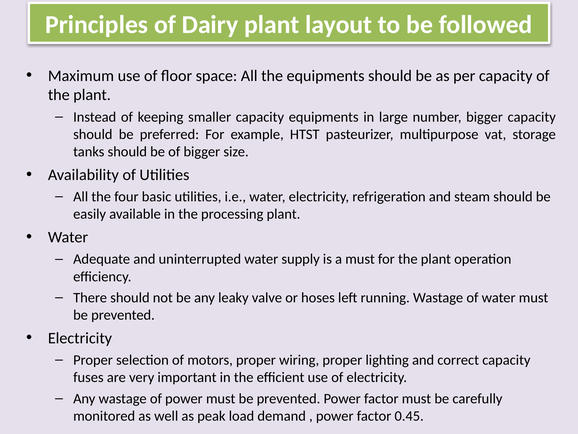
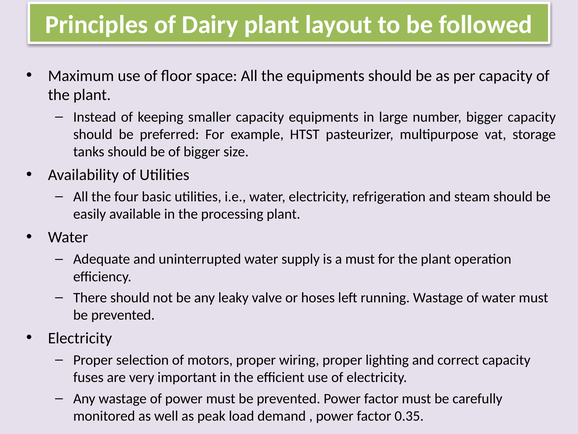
0.45: 0.45 -> 0.35 (409, 416)
